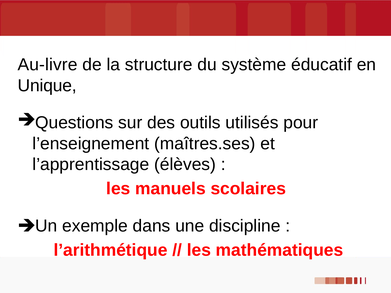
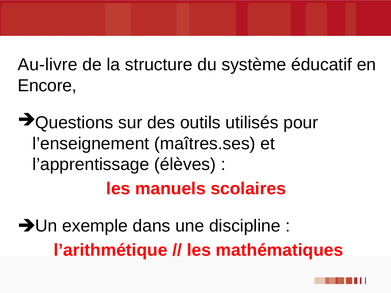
Unique: Unique -> Encore (47, 86)
